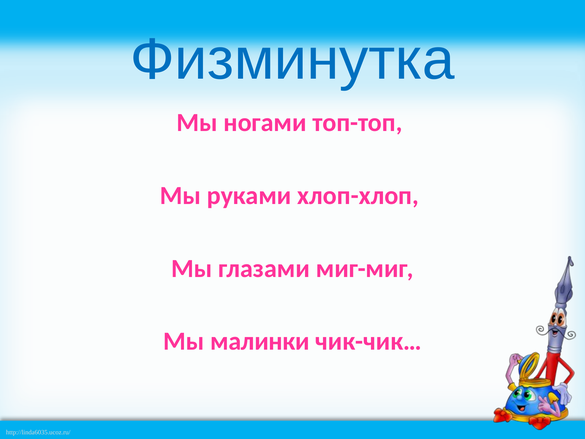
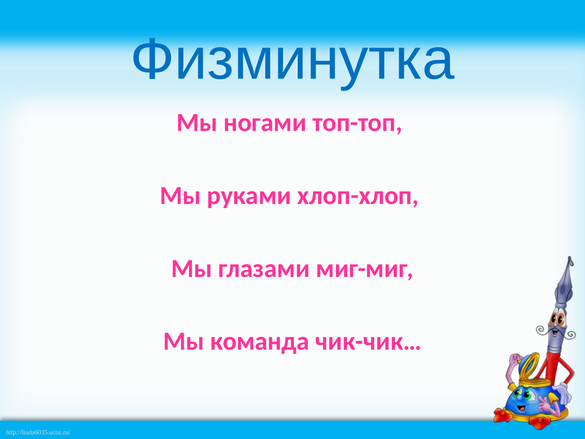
малинки: малинки -> команда (260, 341)
